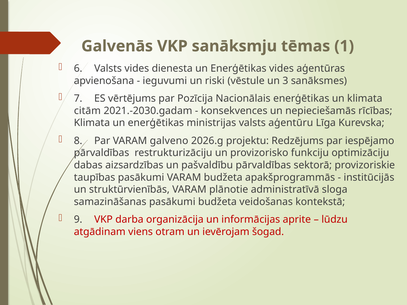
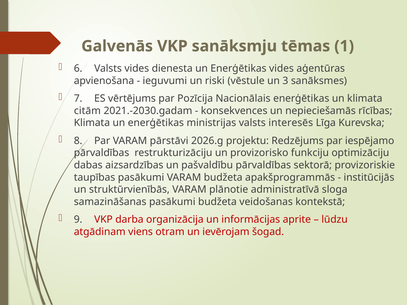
aģentūru: aģentūru -> interesēs (291, 123)
galveno: galveno -> pārstāvi (169, 141)
